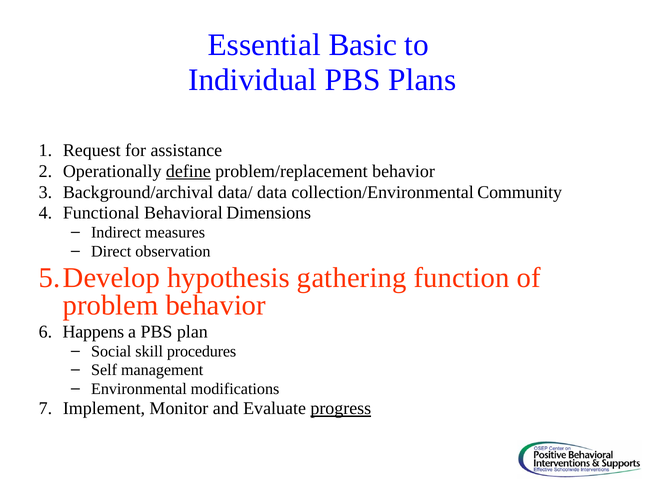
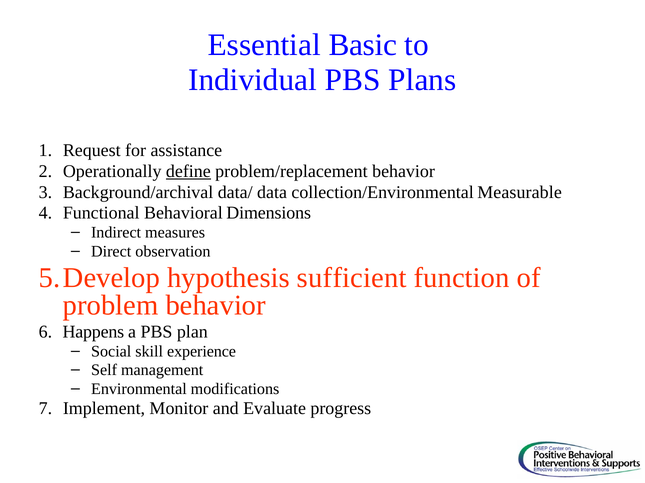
Community: Community -> Measurable (520, 192)
gathering: gathering -> sufficient (352, 278)
procedures: procedures -> experience (202, 352)
progress underline: present -> none (341, 409)
